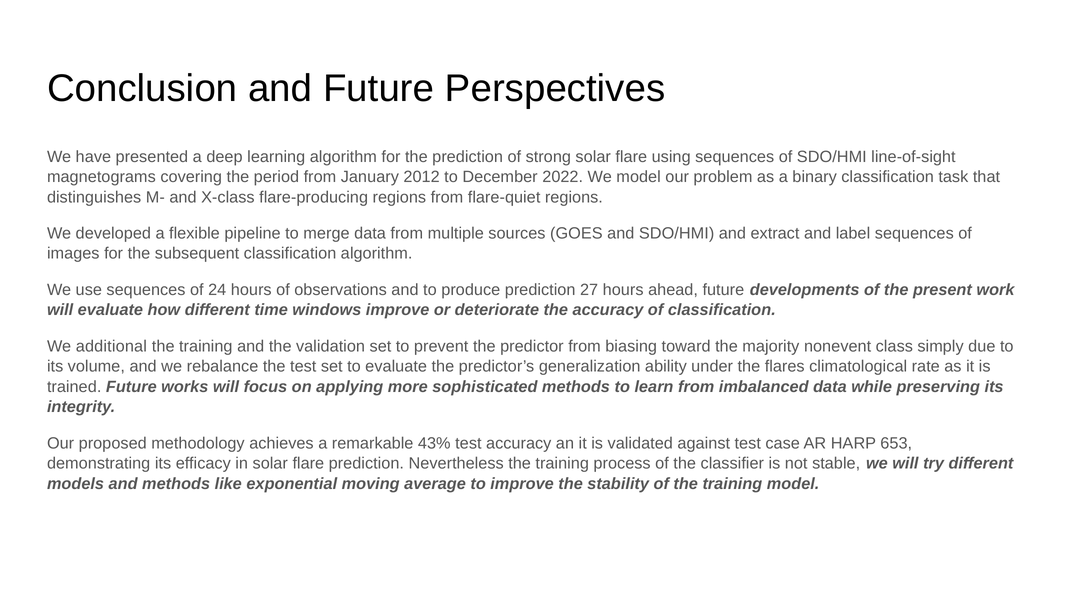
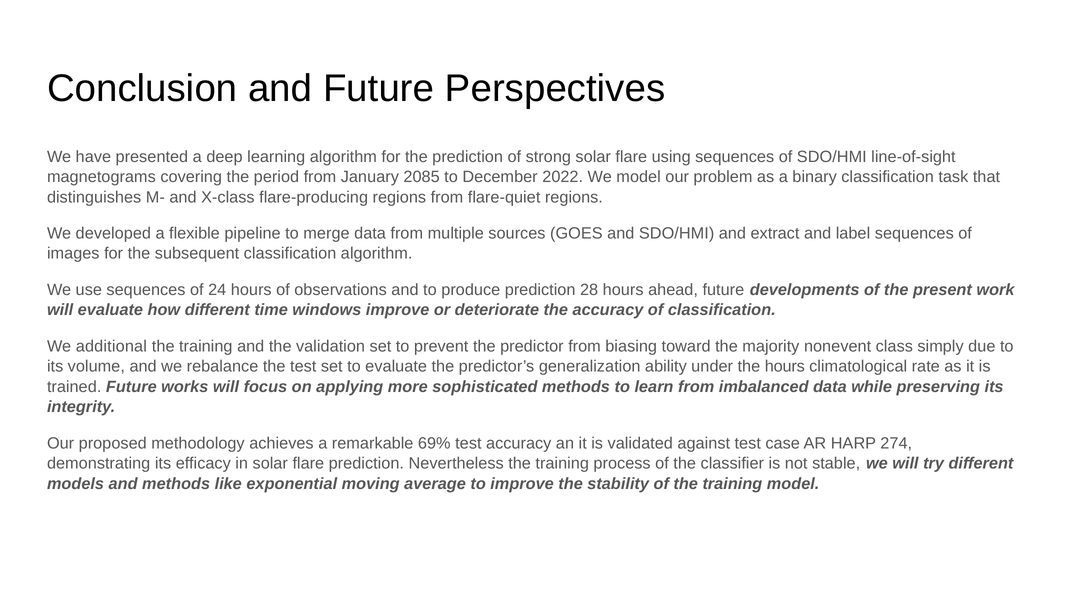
2012: 2012 -> 2085 (422, 177)
27: 27 -> 28 (589, 290)
the flares: flares -> hours (785, 366)
43%: 43% -> 69% (434, 443)
653: 653 -> 274 (896, 443)
